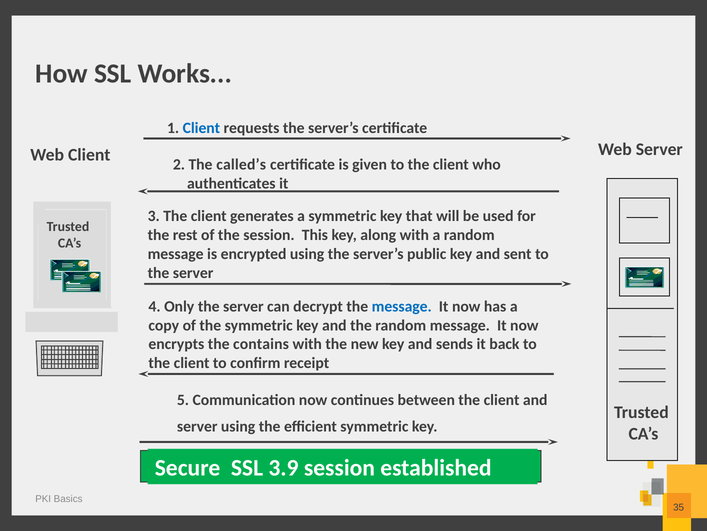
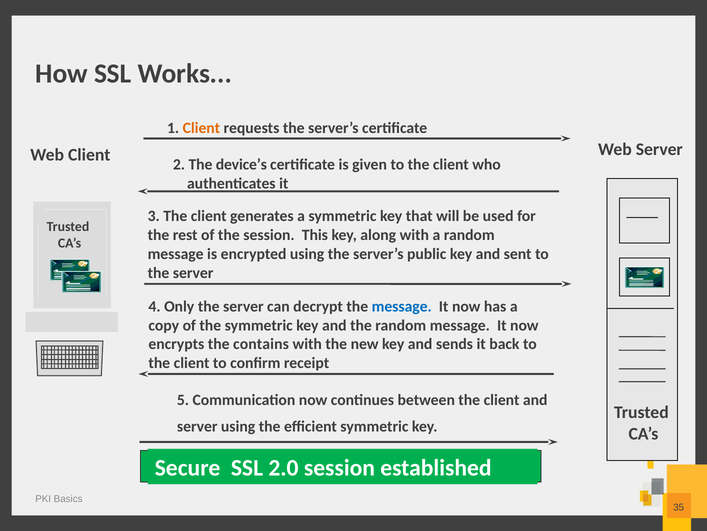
Client colour: blue -> orange (201, 128)
called’s: called’s -> device’s (241, 164)
3.9: 3.9 -> 2.0 (283, 468)
